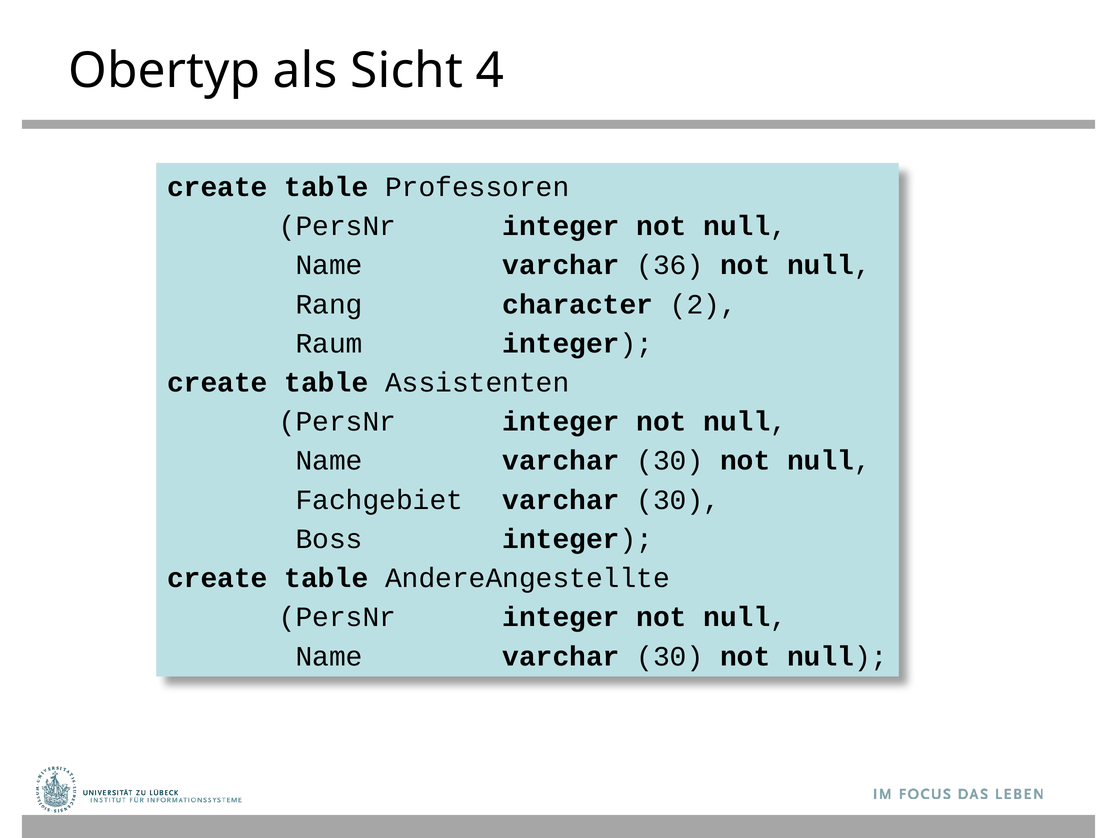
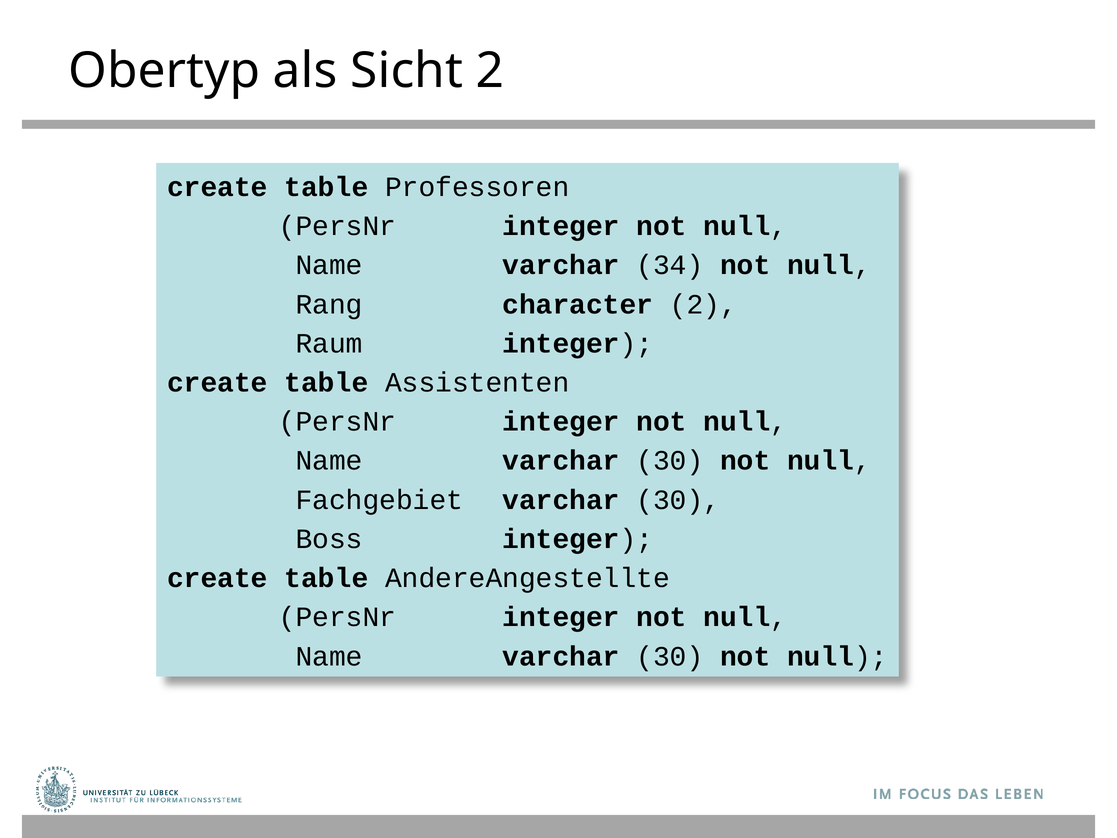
Sicht 4: 4 -> 2 (490, 71)
36: 36 -> 34 (670, 265)
